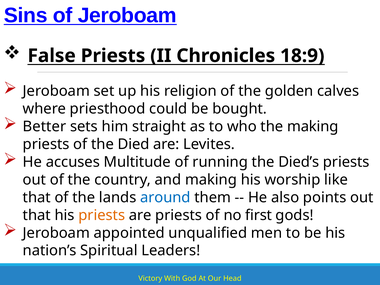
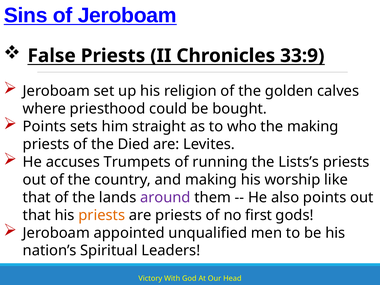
18:9: 18:9 -> 33:9 (302, 56)
Better: Better -> Points (44, 126)
Multitude: Multitude -> Trumpets (137, 162)
Died’s: Died’s -> Lists’s (299, 162)
around colour: blue -> purple (165, 197)
